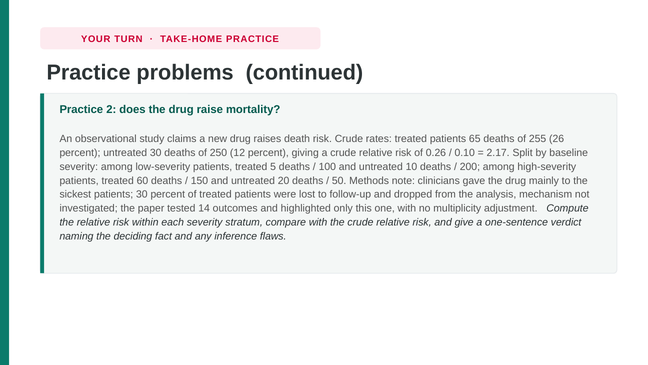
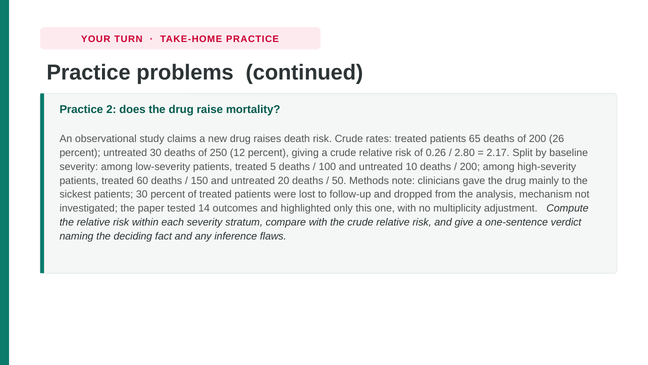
of 255: 255 -> 200 (538, 139)
0.10: 0.10 -> 2.80 (465, 153)
